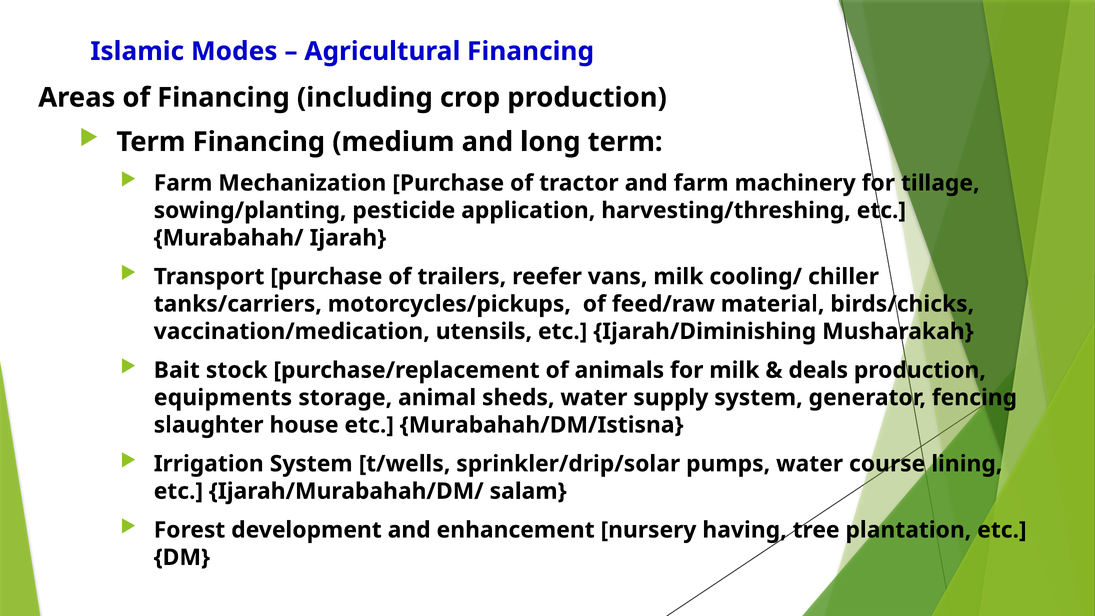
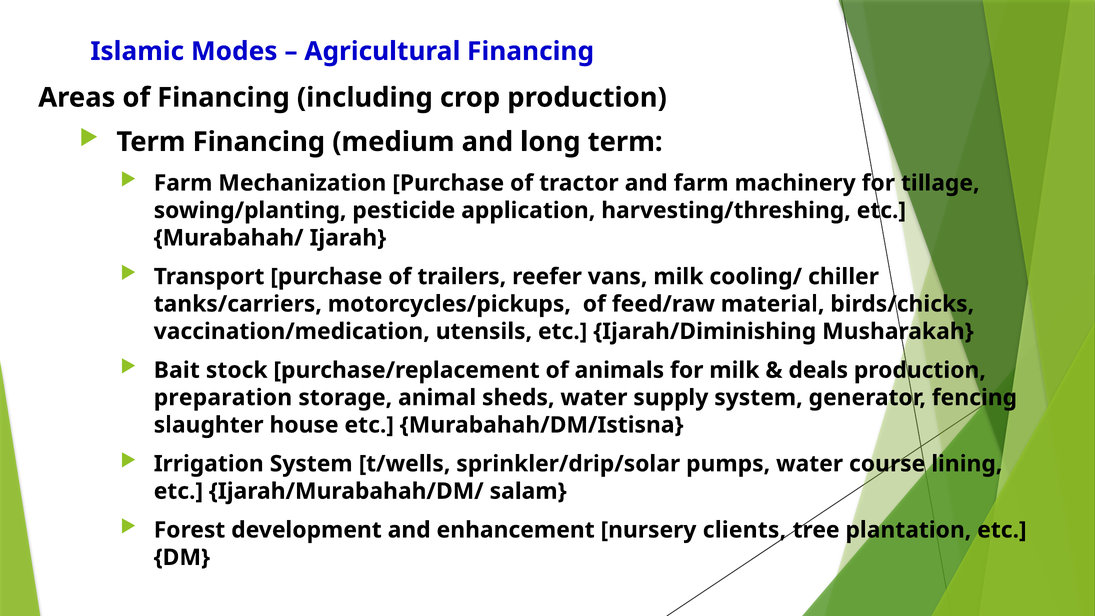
equipments: equipments -> preparation (223, 398)
having: having -> clients (744, 530)
